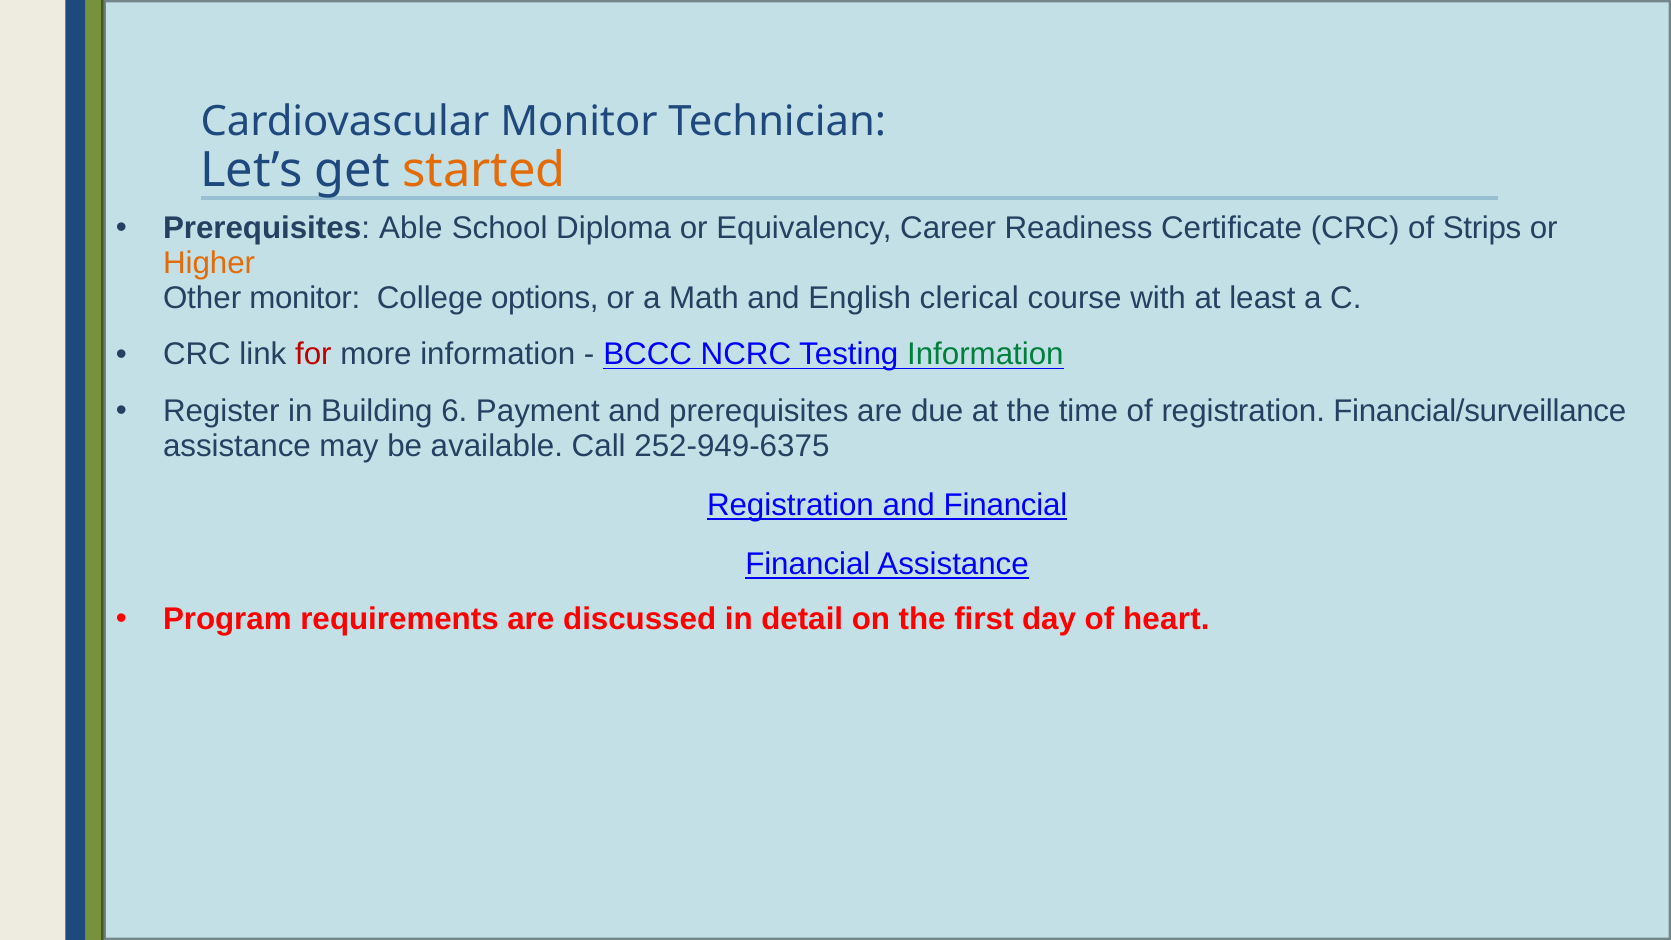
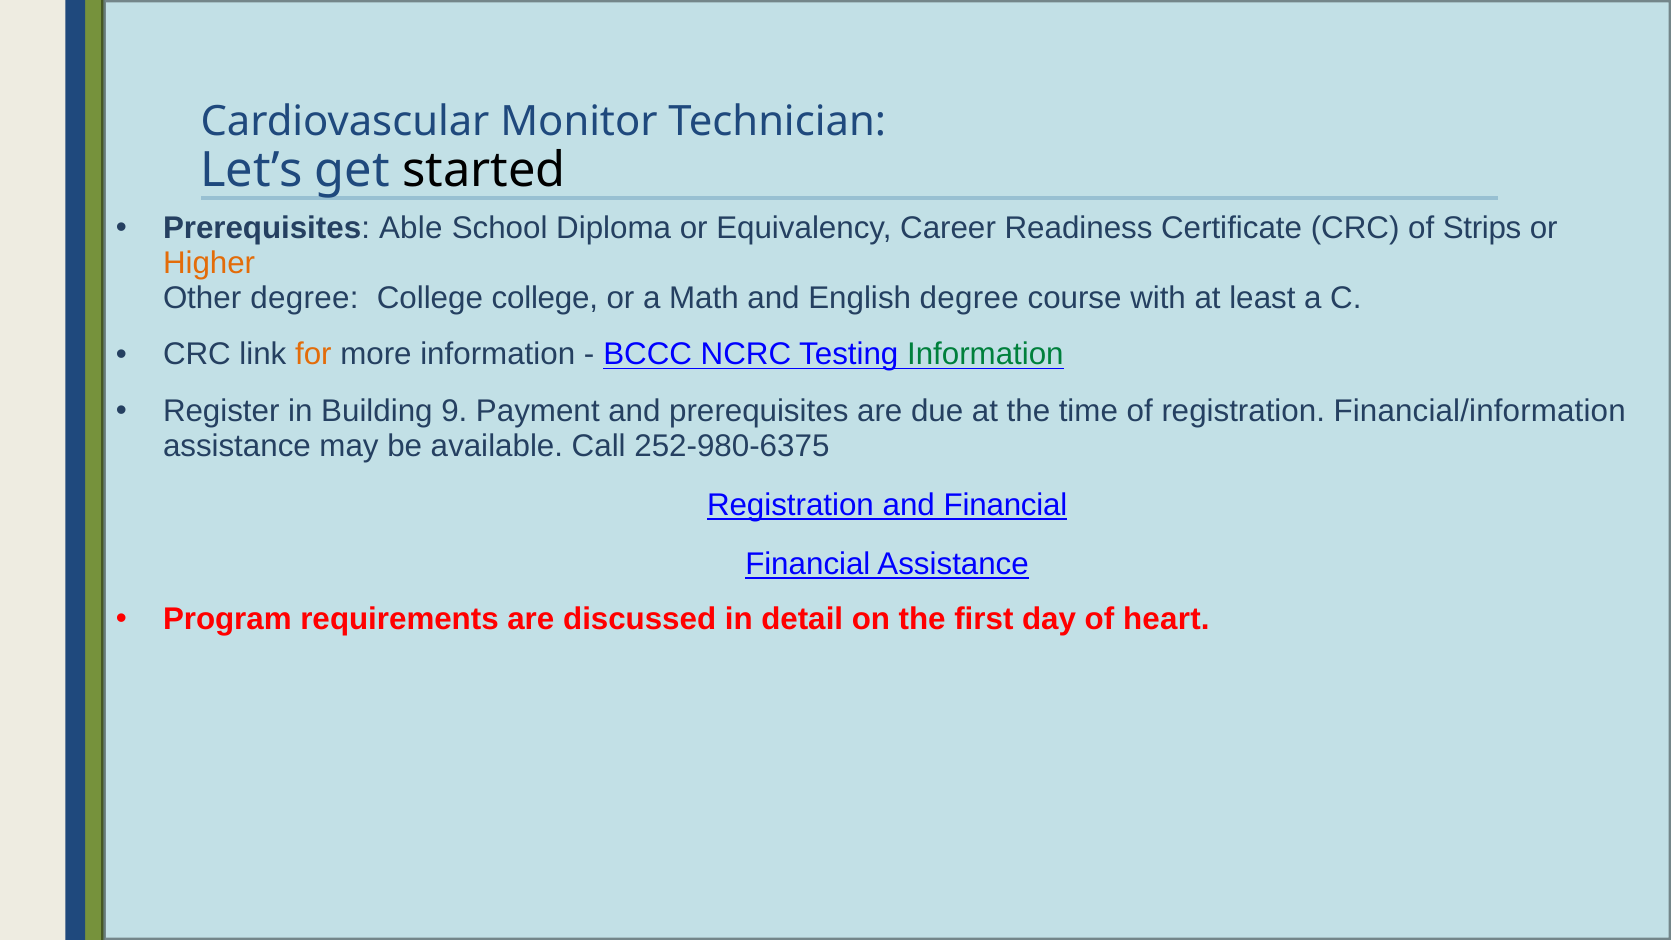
started colour: orange -> black (484, 170)
Other monitor: monitor -> degree (304, 298)
College options: options -> college (545, 298)
English clerical: clerical -> degree (969, 298)
for colour: red -> orange (313, 355)
6: 6 -> 9 (454, 411)
Financial/surveillance: Financial/surveillance -> Financial/information (1480, 411)
252-949-6375: 252-949-6375 -> 252-980-6375 (732, 446)
